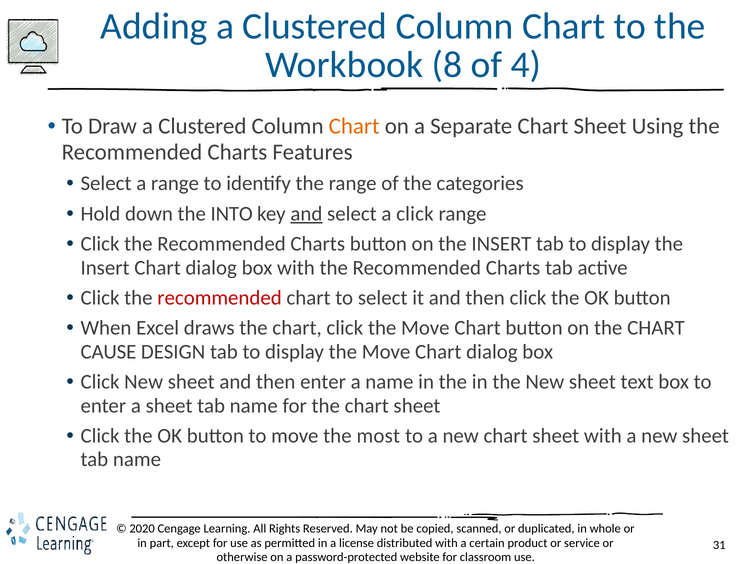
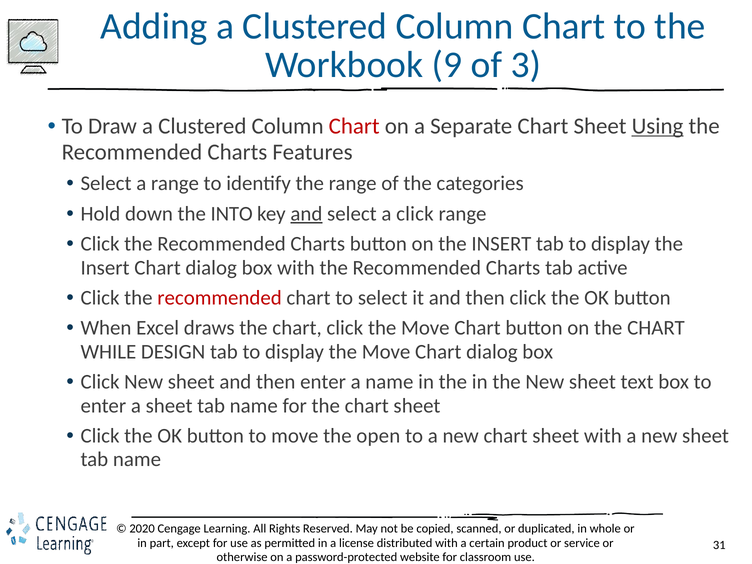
8: 8 -> 9 (447, 65)
4: 4 -> 3 (526, 65)
Chart colour: orange -> red (354, 126)
Using underline: none -> present (658, 126)
CAUSE: CAUSE -> WHILE (108, 352)
most: most -> open (378, 436)
